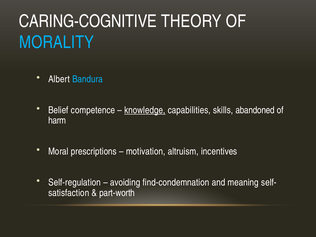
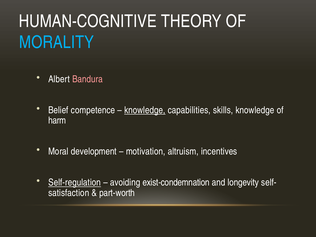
CARING-COGNITIVE: CARING-COGNITIVE -> HUMAN-COGNITIVE (88, 21)
Bandura colour: light blue -> pink (88, 79)
skills abandoned: abandoned -> knowledge (255, 110)
prescriptions: prescriptions -> development (94, 152)
Self-regulation underline: none -> present (75, 183)
find-condemnation: find-condemnation -> exist-condemnation (176, 183)
meaning: meaning -> longevity (243, 183)
